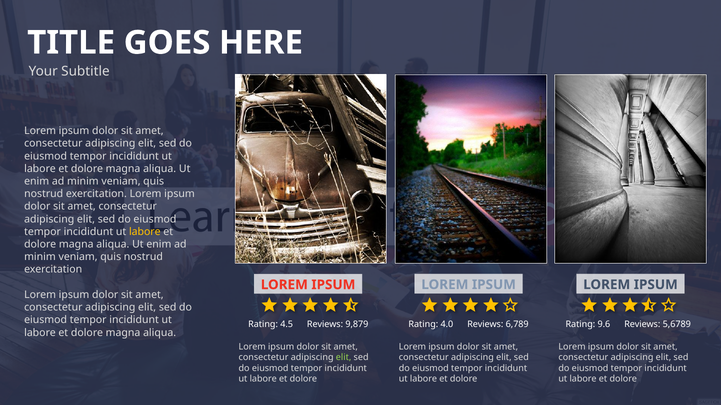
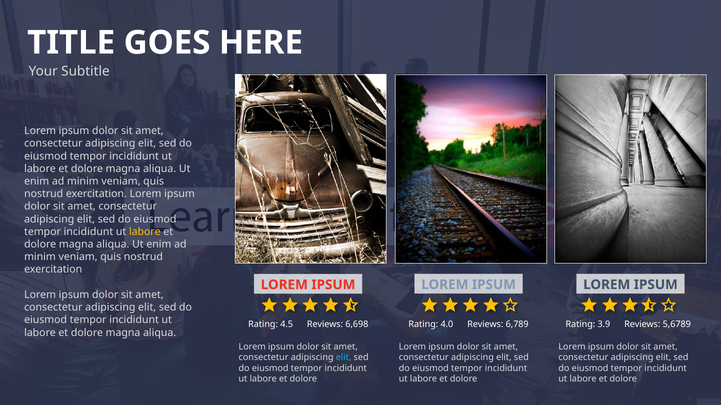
9,879: 9,879 -> 6,698 (357, 325)
9.6: 9.6 -> 3.9 (604, 325)
elit colour: light green -> light blue (344, 358)
